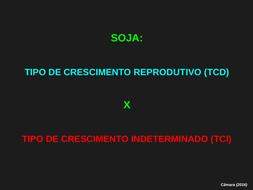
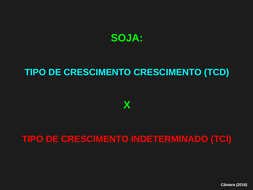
CRESCIMENTO REPRODUTIVO: REPRODUTIVO -> CRESCIMENTO (168, 72)
